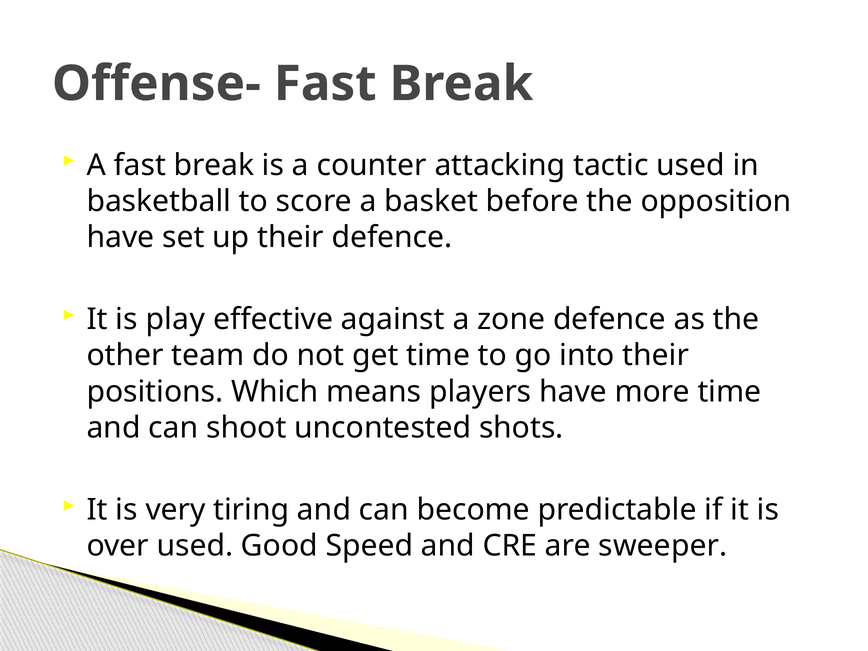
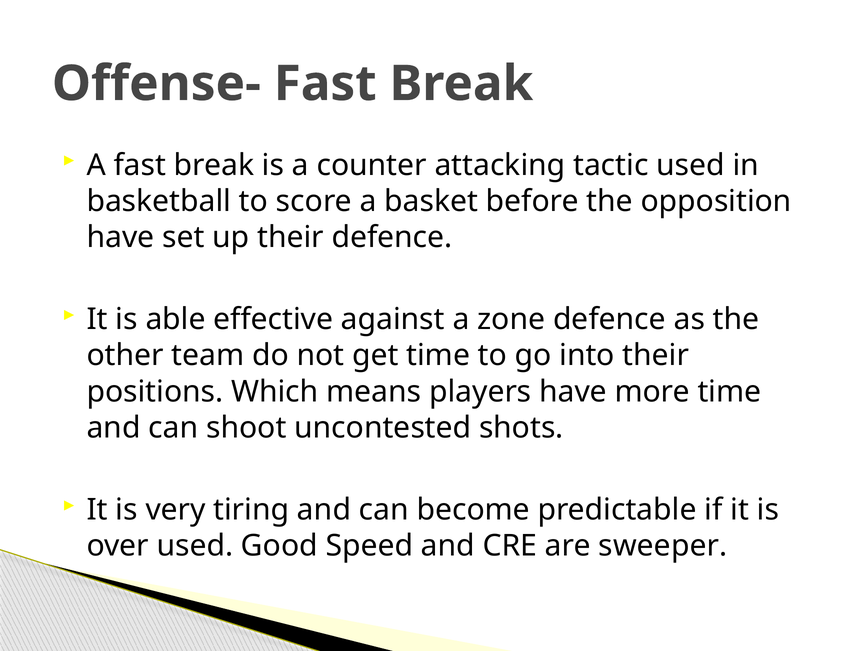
play: play -> able (176, 319)
